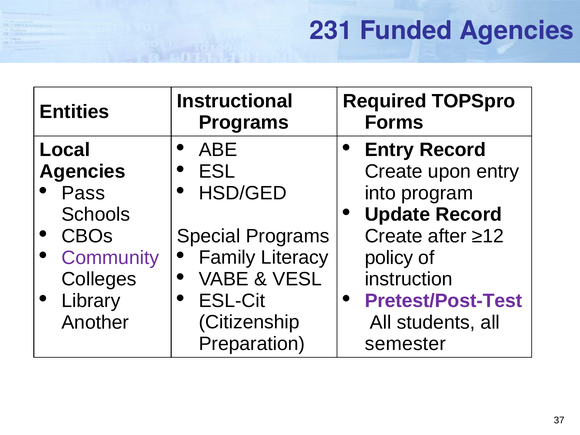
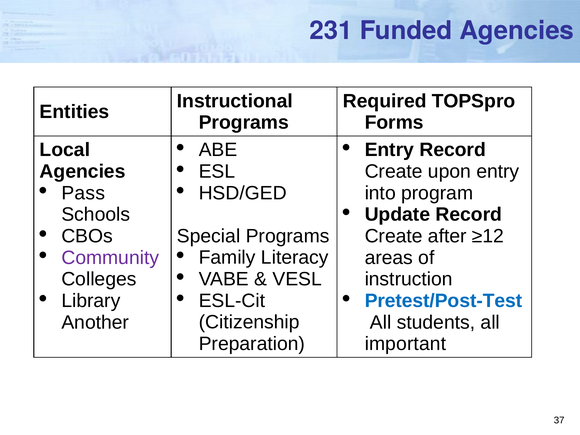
policy: policy -> areas (389, 258)
Pretest/Post-Test colour: purple -> blue (443, 301)
semester: semester -> important (405, 344)
